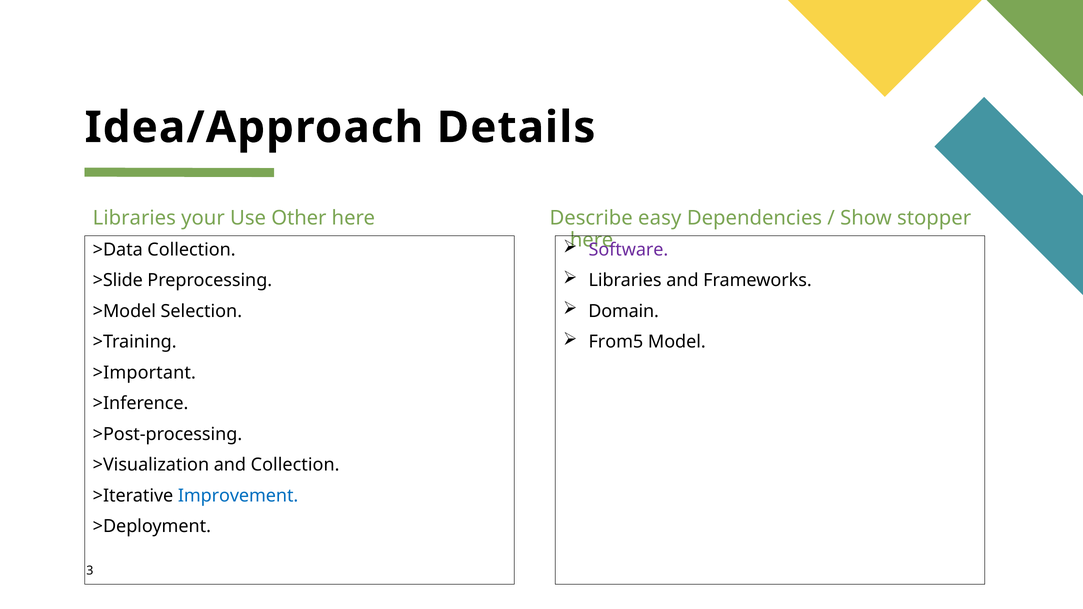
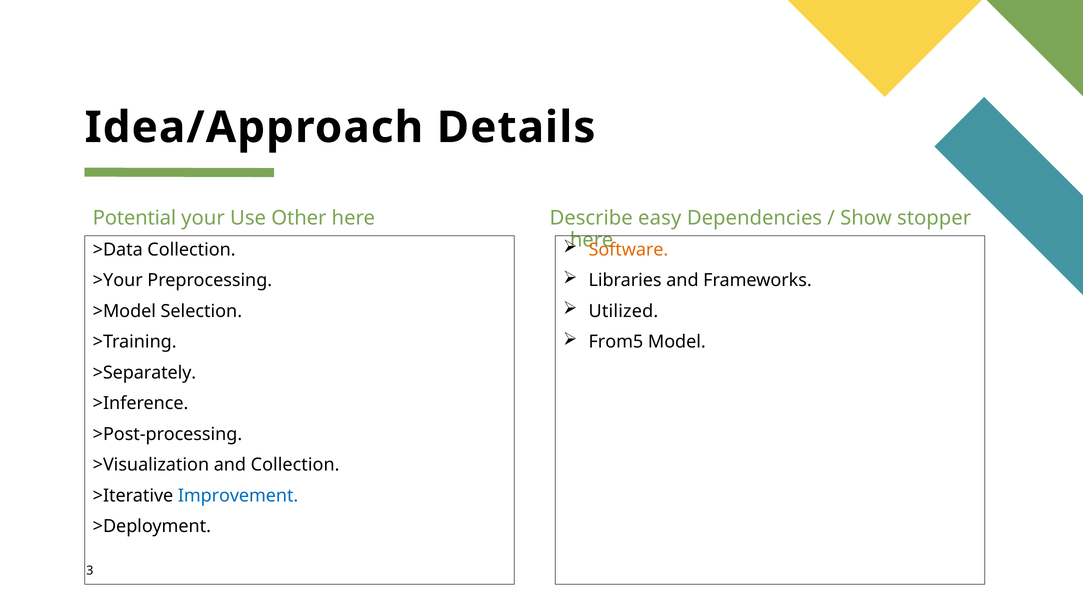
Libraries: Libraries -> Potential (134, 218)
Software colour: purple -> orange (628, 250)
>Slide: >Slide -> >Your (118, 280)
Domain: Domain -> Utilized (623, 311)
>Important: >Important -> >Separately (144, 373)
